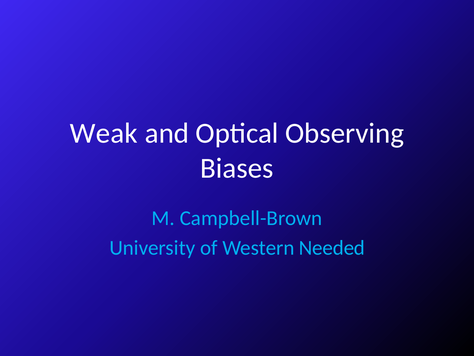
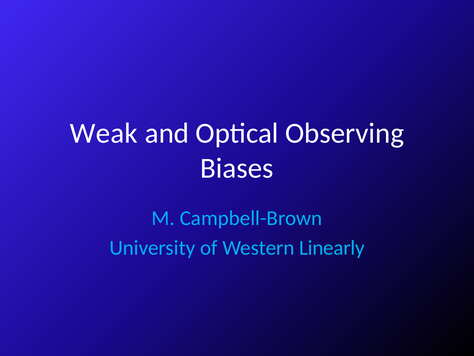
Needed: Needed -> Linearly (332, 247)
